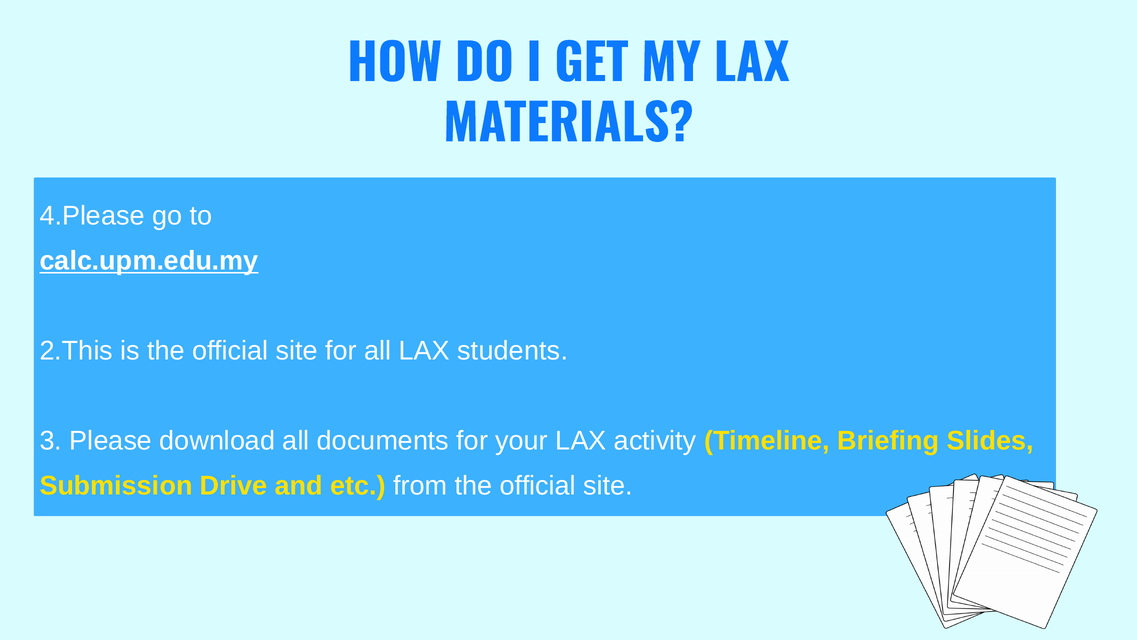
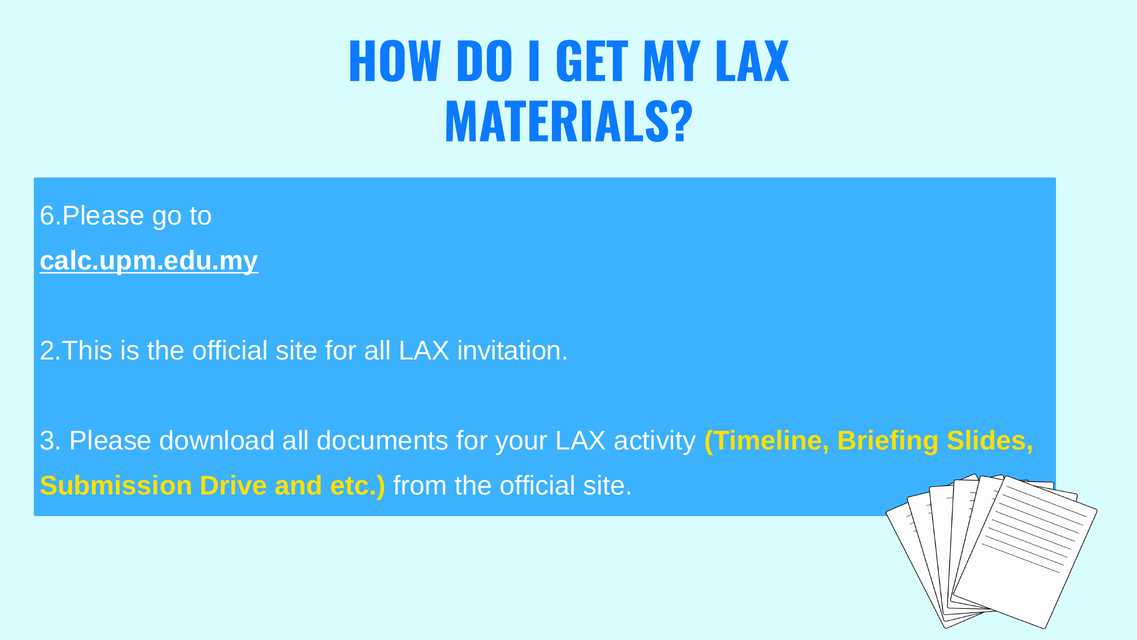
4.Please: 4.Please -> 6.Please (92, 216)
students: students -> invitation (513, 350)
